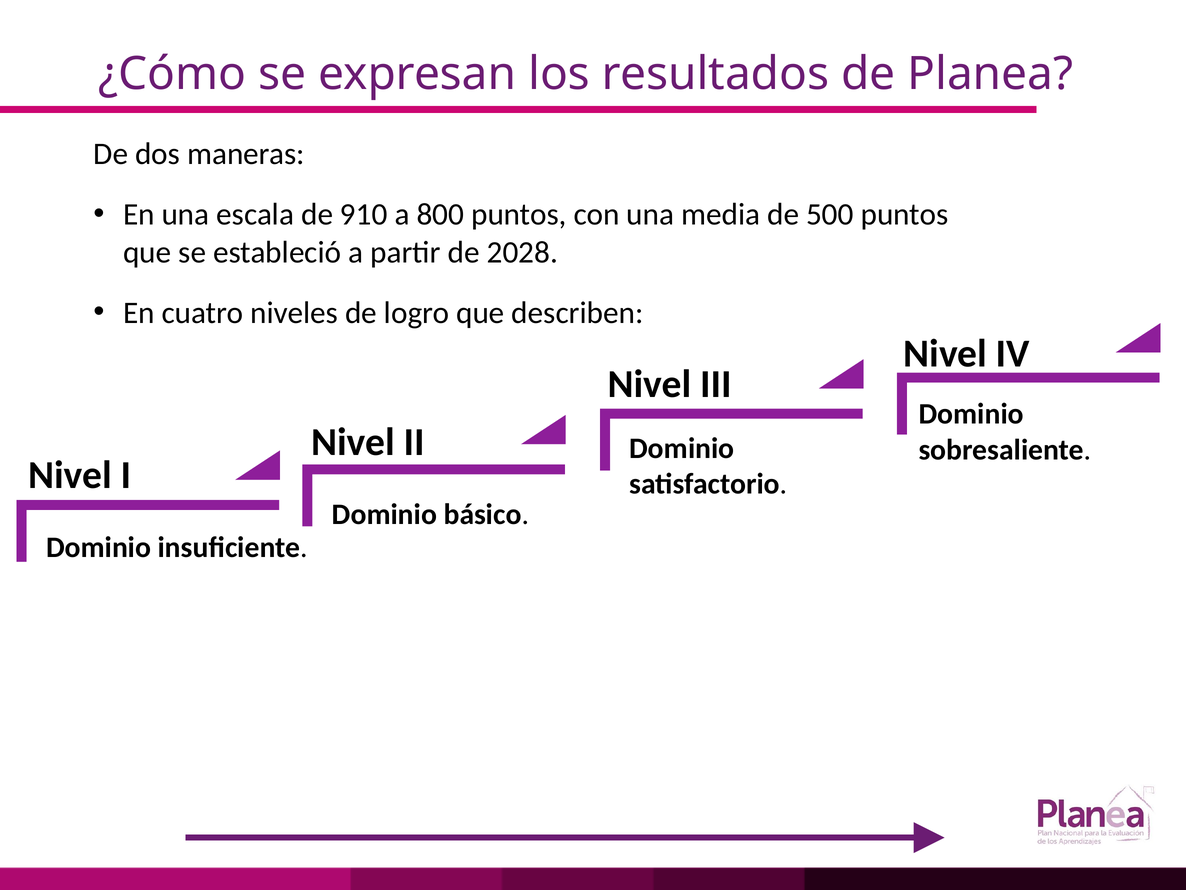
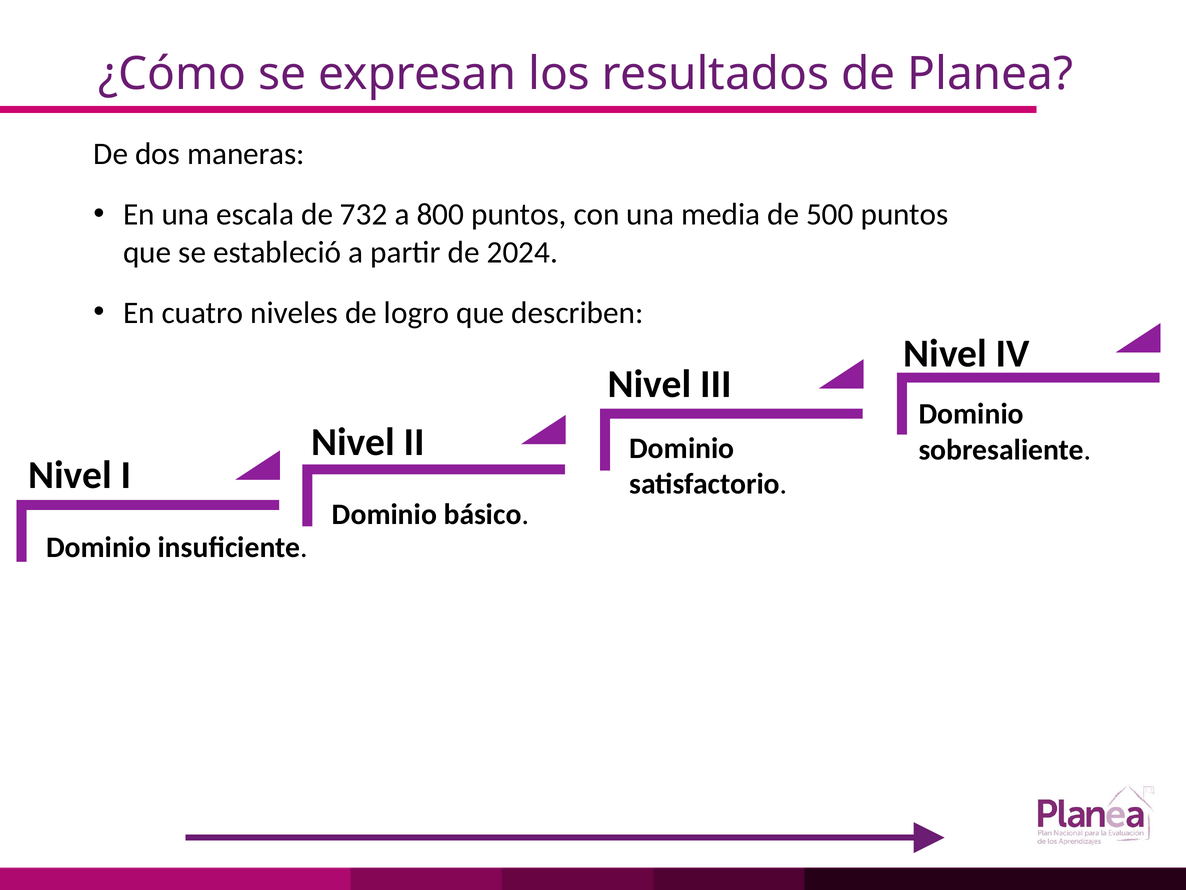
910: 910 -> 732 (364, 215)
2028: 2028 -> 2024 (522, 252)
